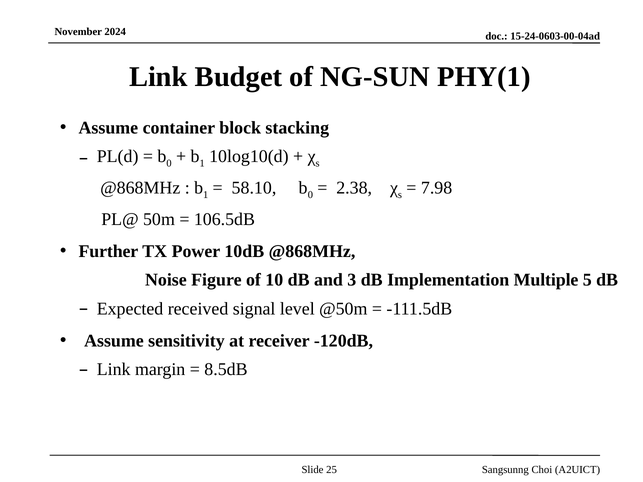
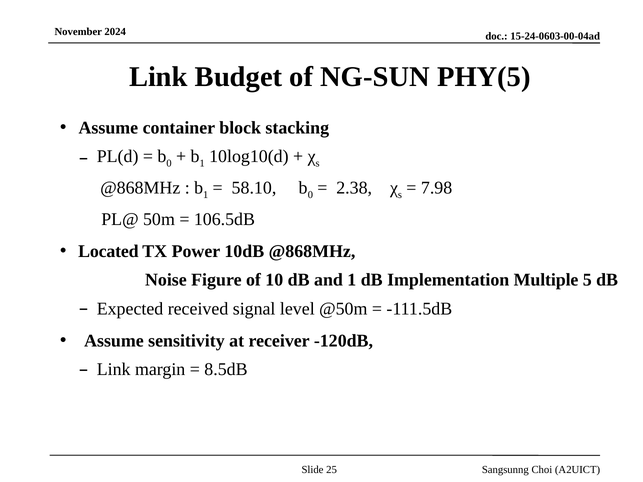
PHY(1: PHY(1 -> PHY(5 (484, 77)
Further: Further -> Located (108, 252)
and 3: 3 -> 1 (352, 280)
